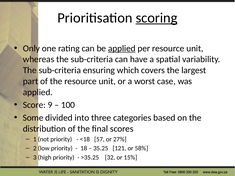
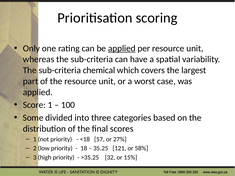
scoring underline: present -> none (157, 18)
ensuring: ensuring -> chemical (99, 70)
Score 9: 9 -> 1 (50, 105)
